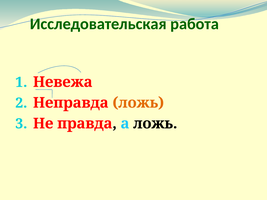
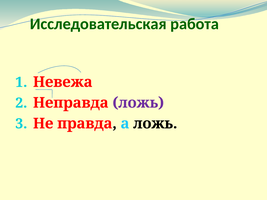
ложь colour: orange -> purple (138, 103)
